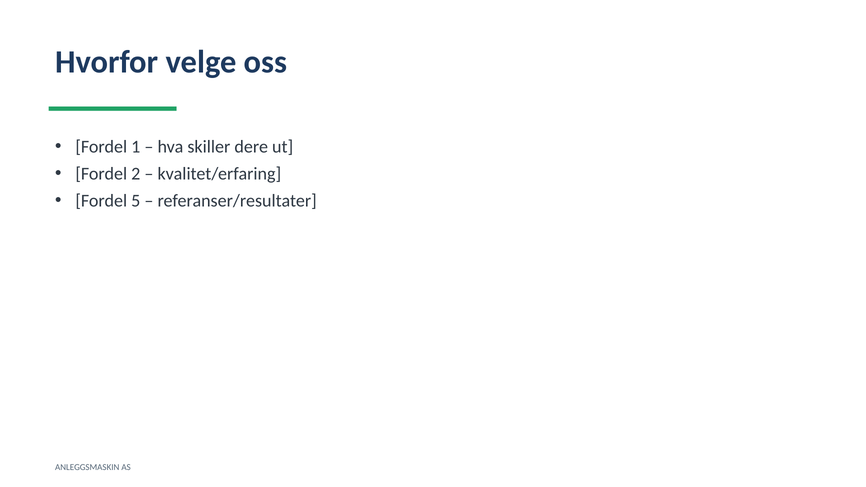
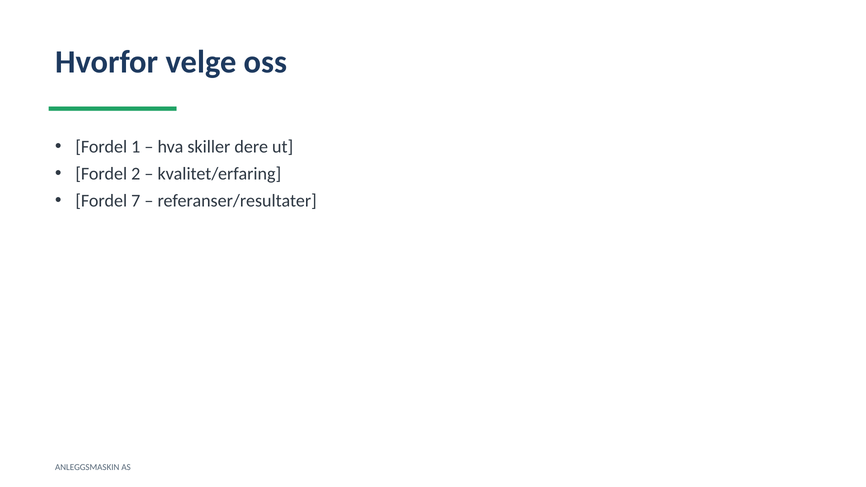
5: 5 -> 7 (136, 201)
